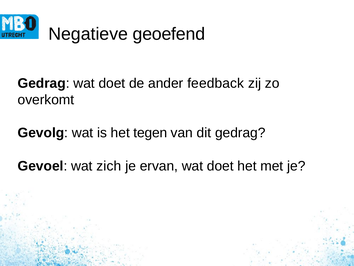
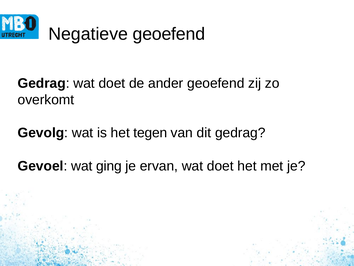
ander feedback: feedback -> geoefend (216, 83)
zich: zich -> ging (109, 166)
